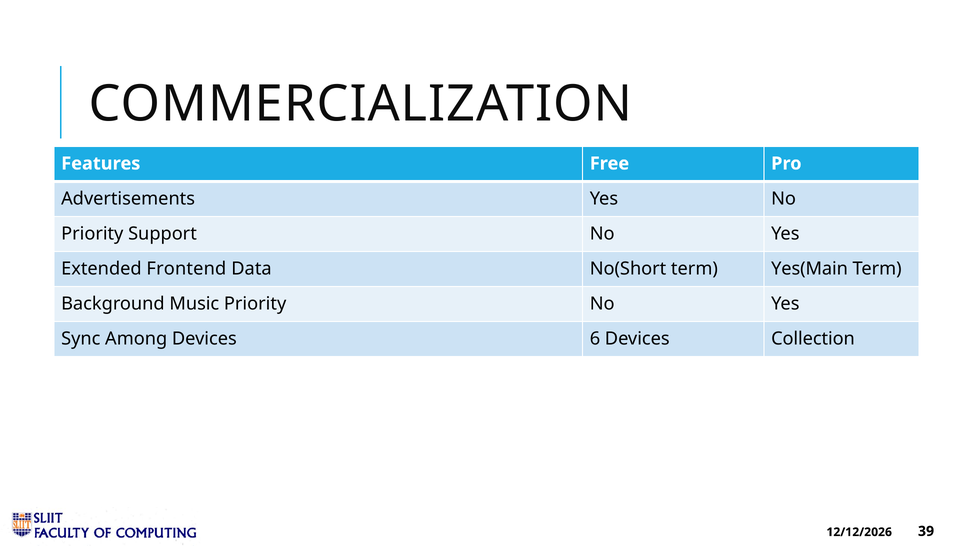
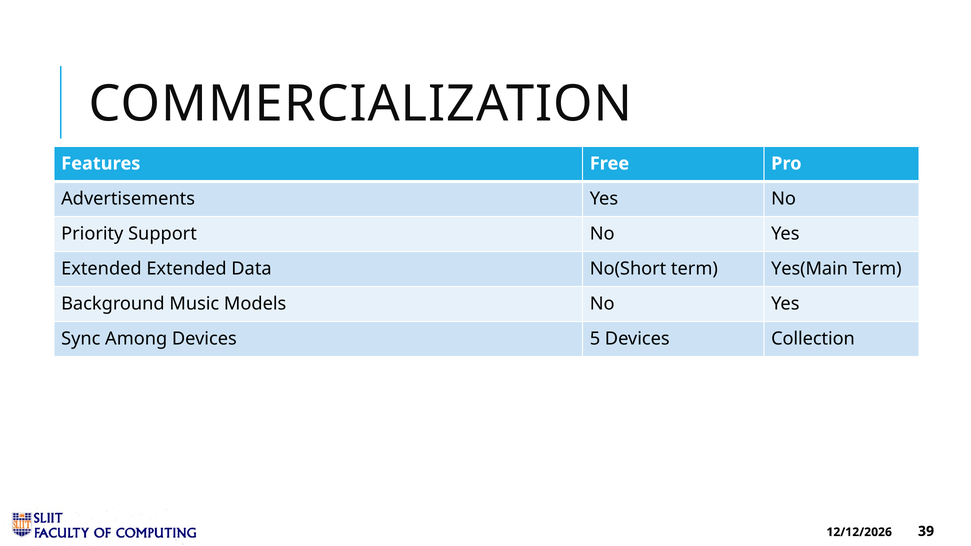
Extended Frontend: Frontend -> Extended (187, 269)
Music Priority: Priority -> Models (255, 304)
6: 6 -> 5 (595, 339)
